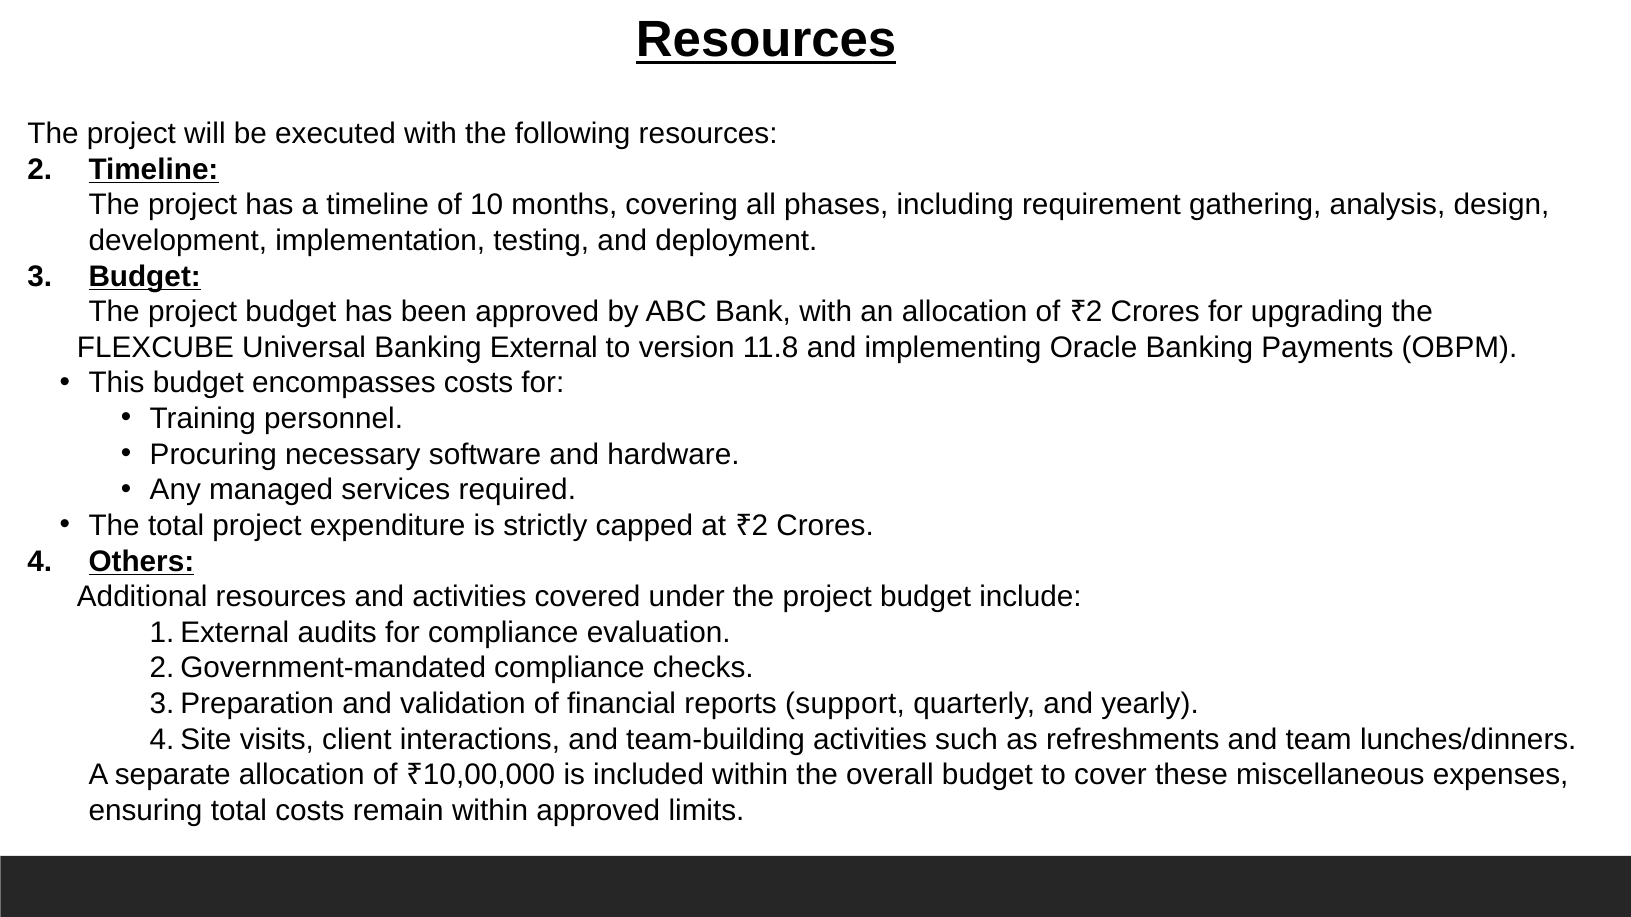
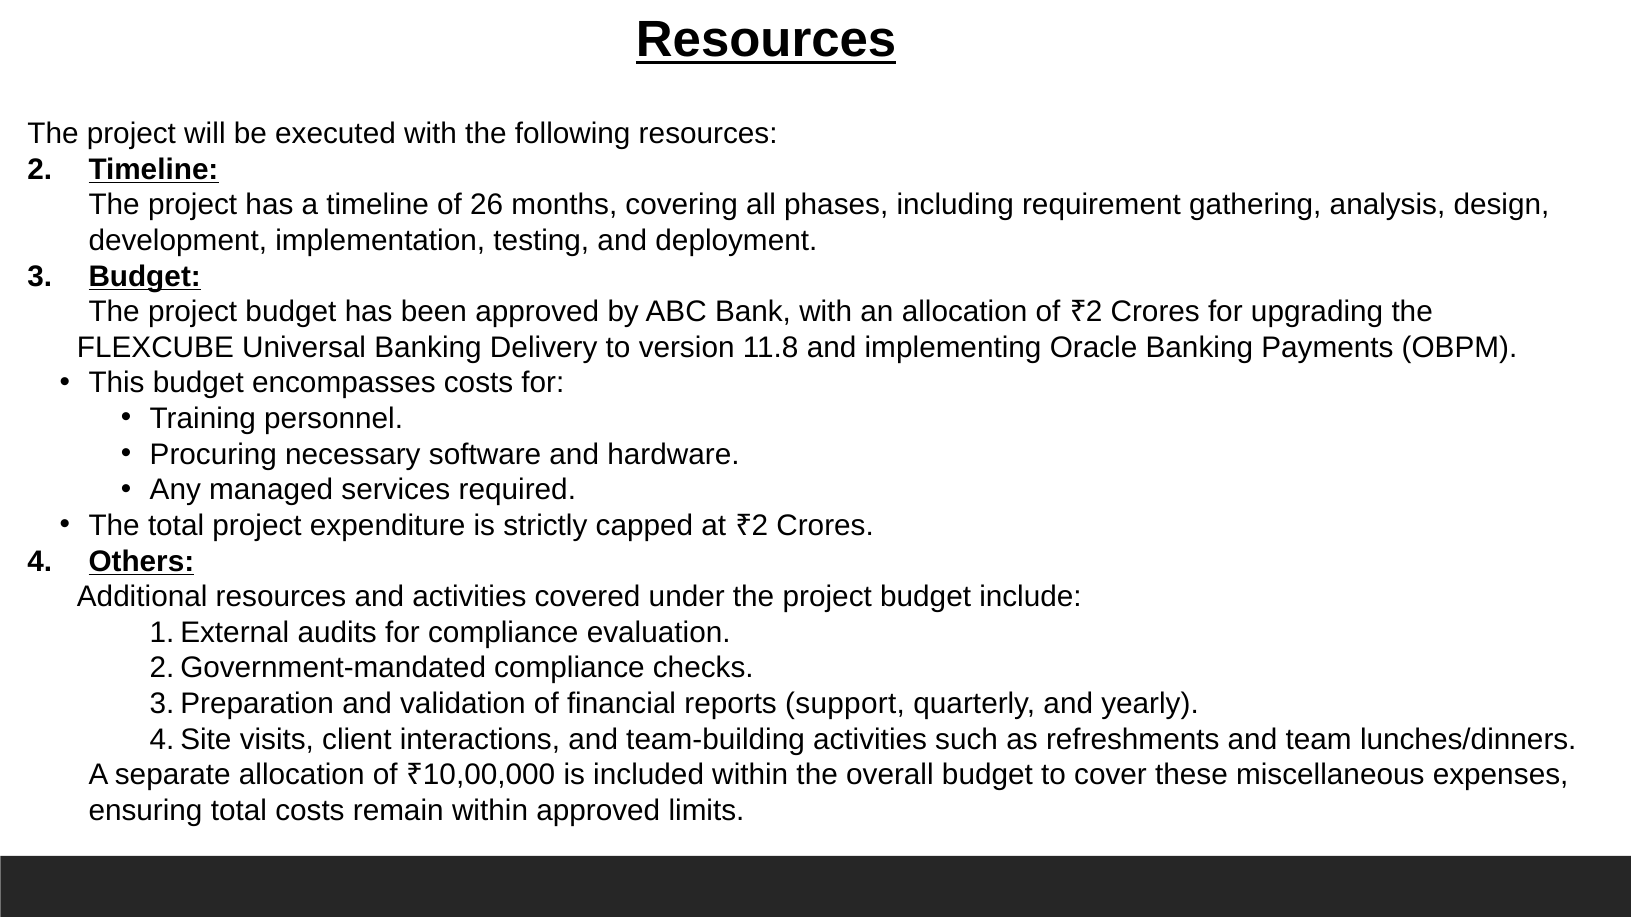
10: 10 -> 26 (487, 205)
External: External -> Delivery (544, 348)
